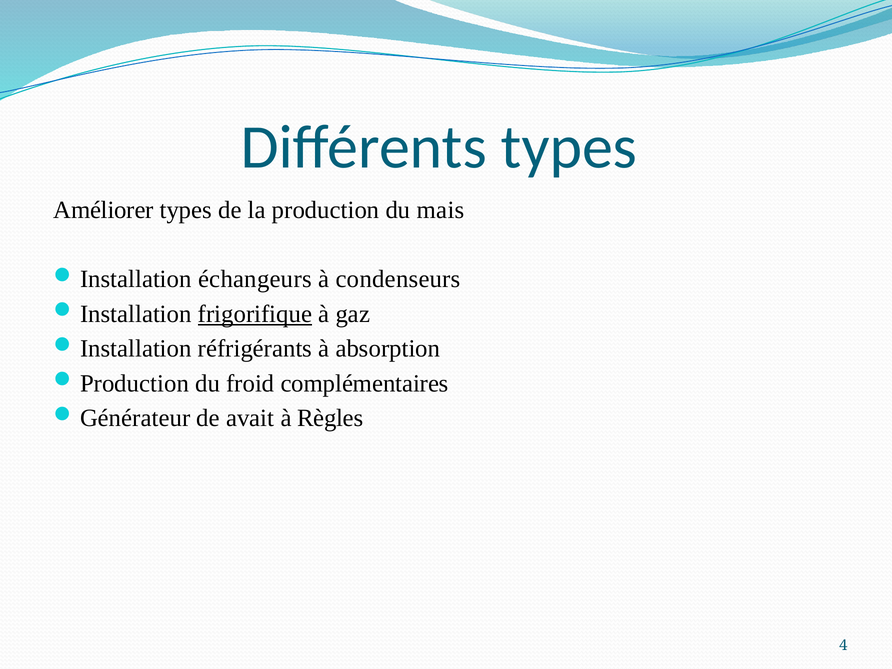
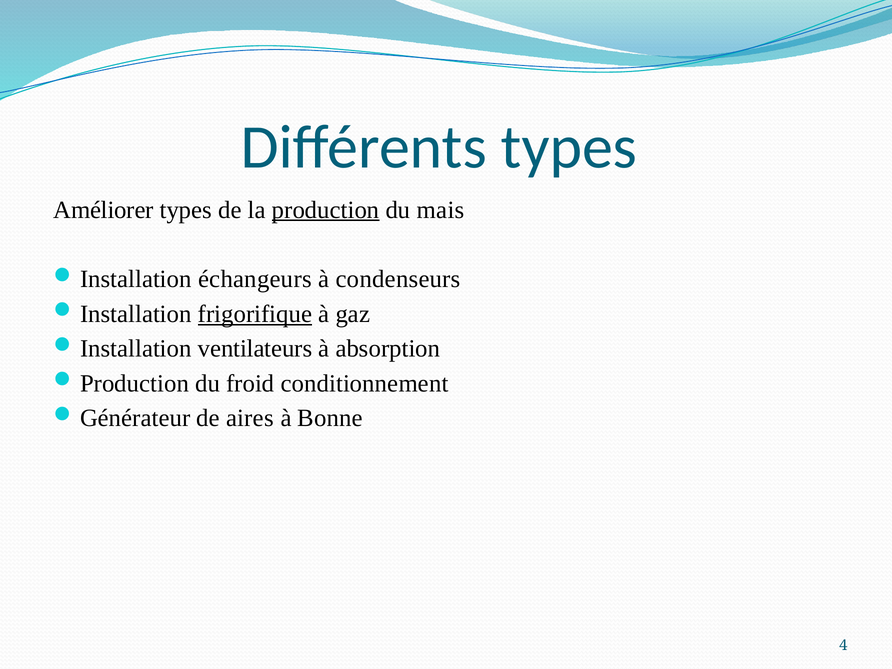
production underline: none -> present (326, 210)
réfrigérants: réfrigérants -> ventilateurs (255, 349)
complémentaires: complémentaires -> conditionnement (364, 383)
avait: avait -> aires (250, 418)
Règles: Règles -> Bonne (330, 418)
